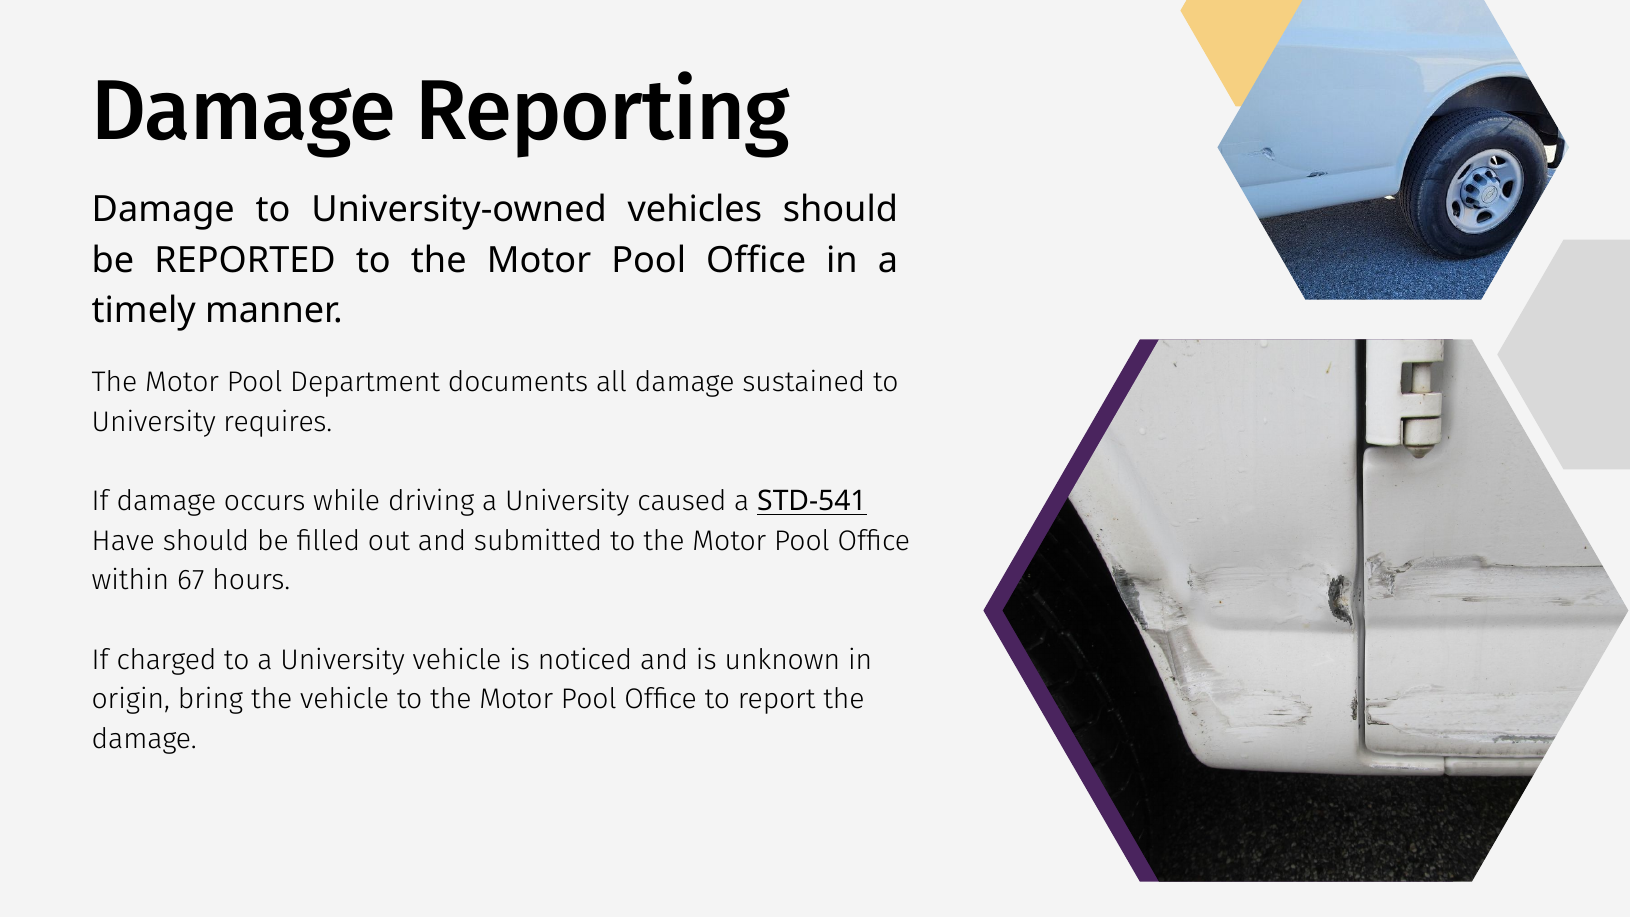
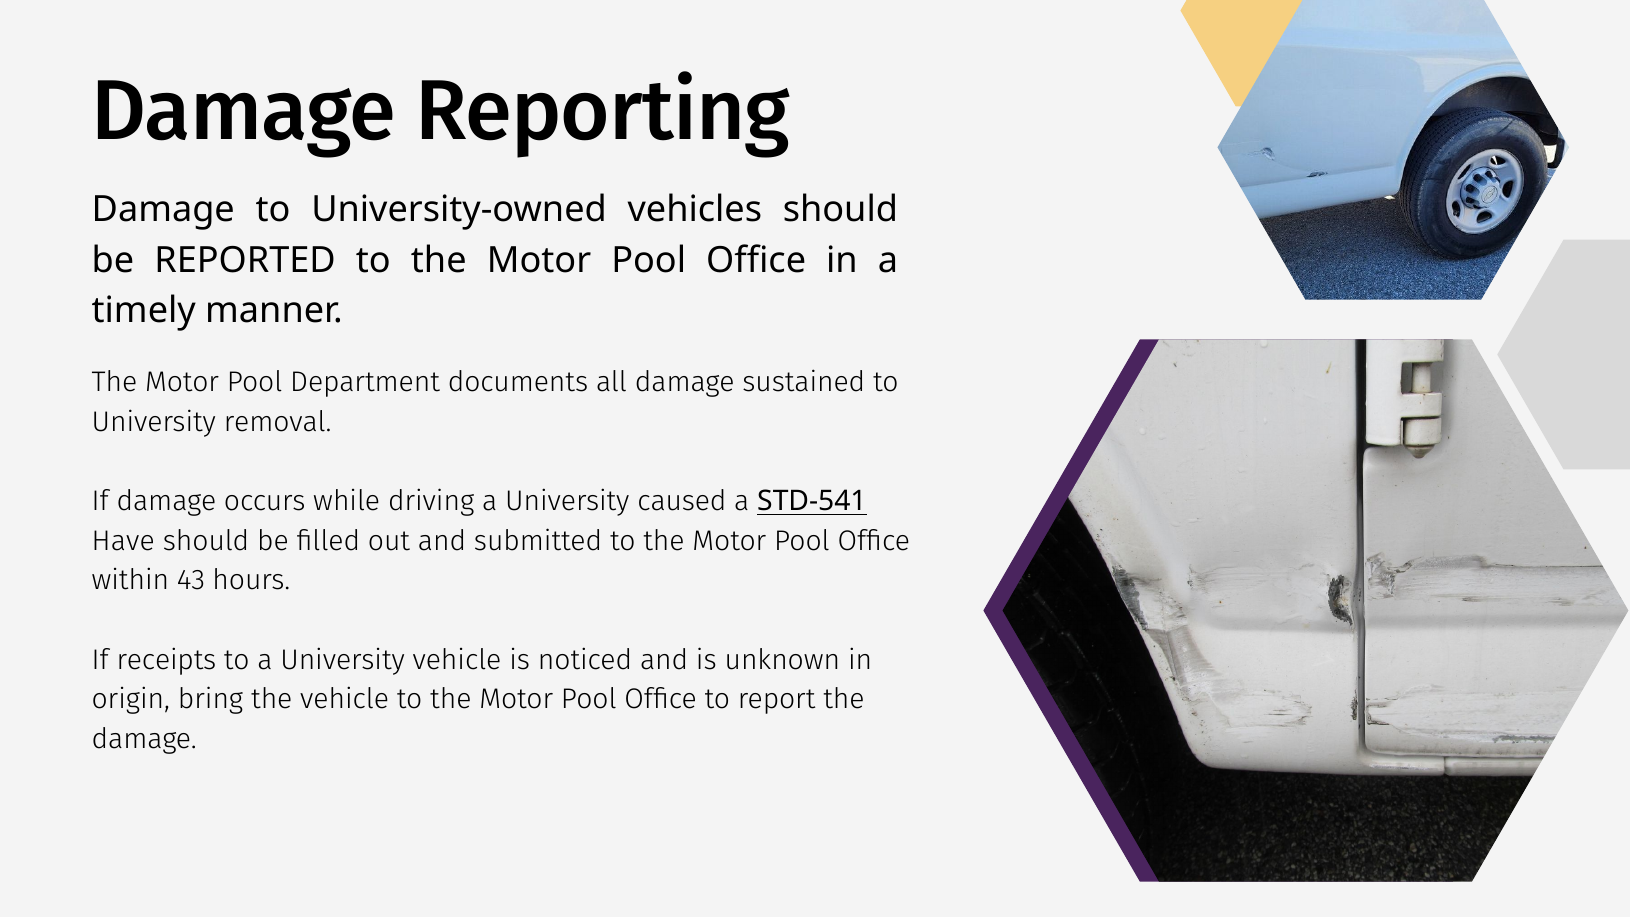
requires: requires -> removal (278, 422)
67: 67 -> 43 (191, 581)
charged: charged -> receipts (166, 660)
